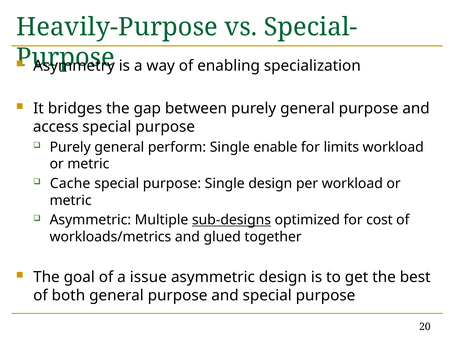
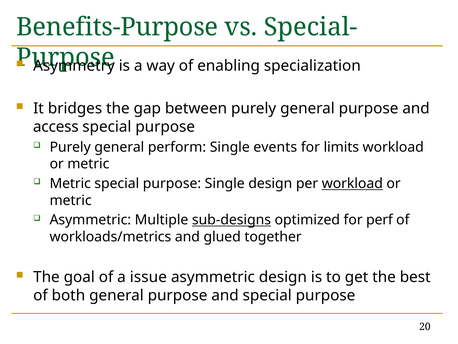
Heavily-Purpose: Heavily-Purpose -> Benefits-Purpose (117, 27)
enable: enable -> events (275, 147)
Cache: Cache -> Metric (70, 183)
workload underline: none -> present (352, 183)
cost: cost -> perf (379, 220)
